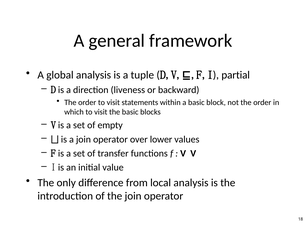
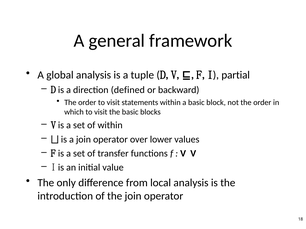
liveness: liveness -> defined (128, 90)
of empty: empty -> within (110, 126)
